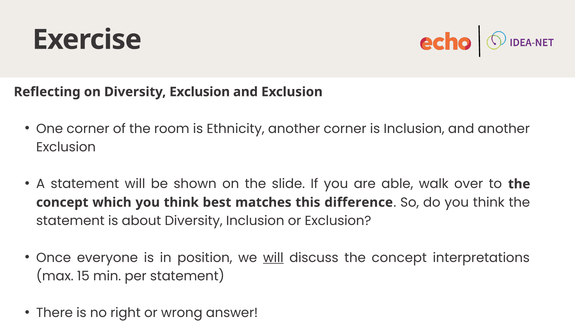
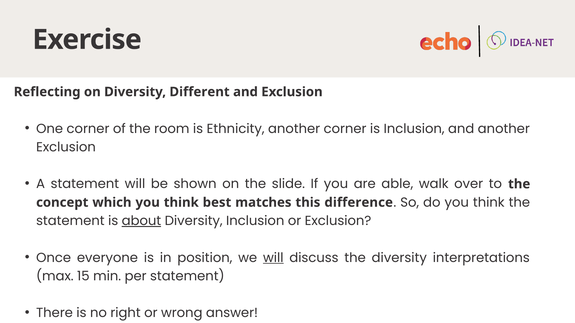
Diversity Exclusion: Exclusion -> Different (200, 92)
about underline: none -> present (141, 221)
discuss the concept: concept -> diversity (399, 258)
